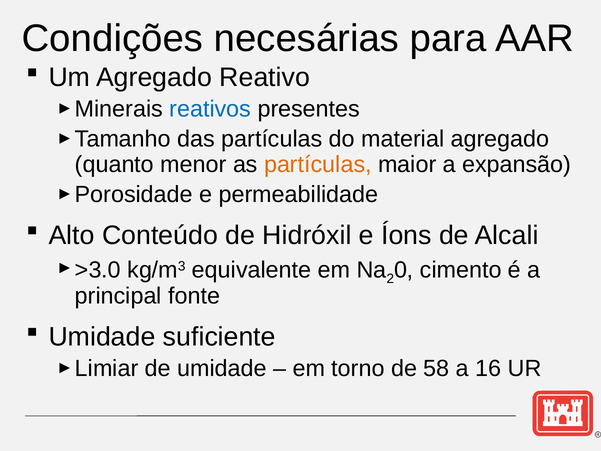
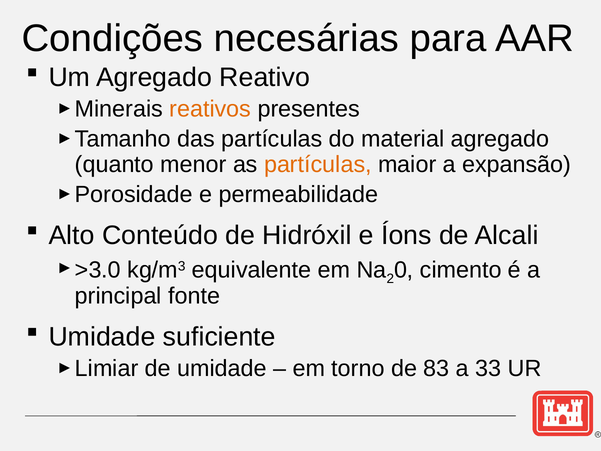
reativos colour: blue -> orange (210, 109)
58: 58 -> 83 (436, 368)
16: 16 -> 33 (488, 368)
